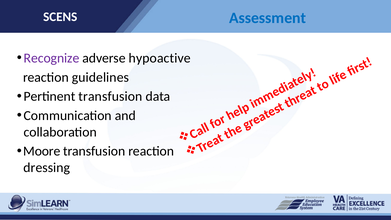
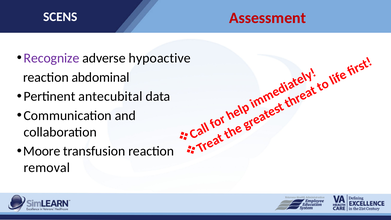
Assessment colour: blue -> red (268, 18)
guidelines: guidelines -> abdominal (101, 77)
Pertinent transfusion: transfusion -> antecubital (110, 96)
dressing: dressing -> removal (47, 168)
